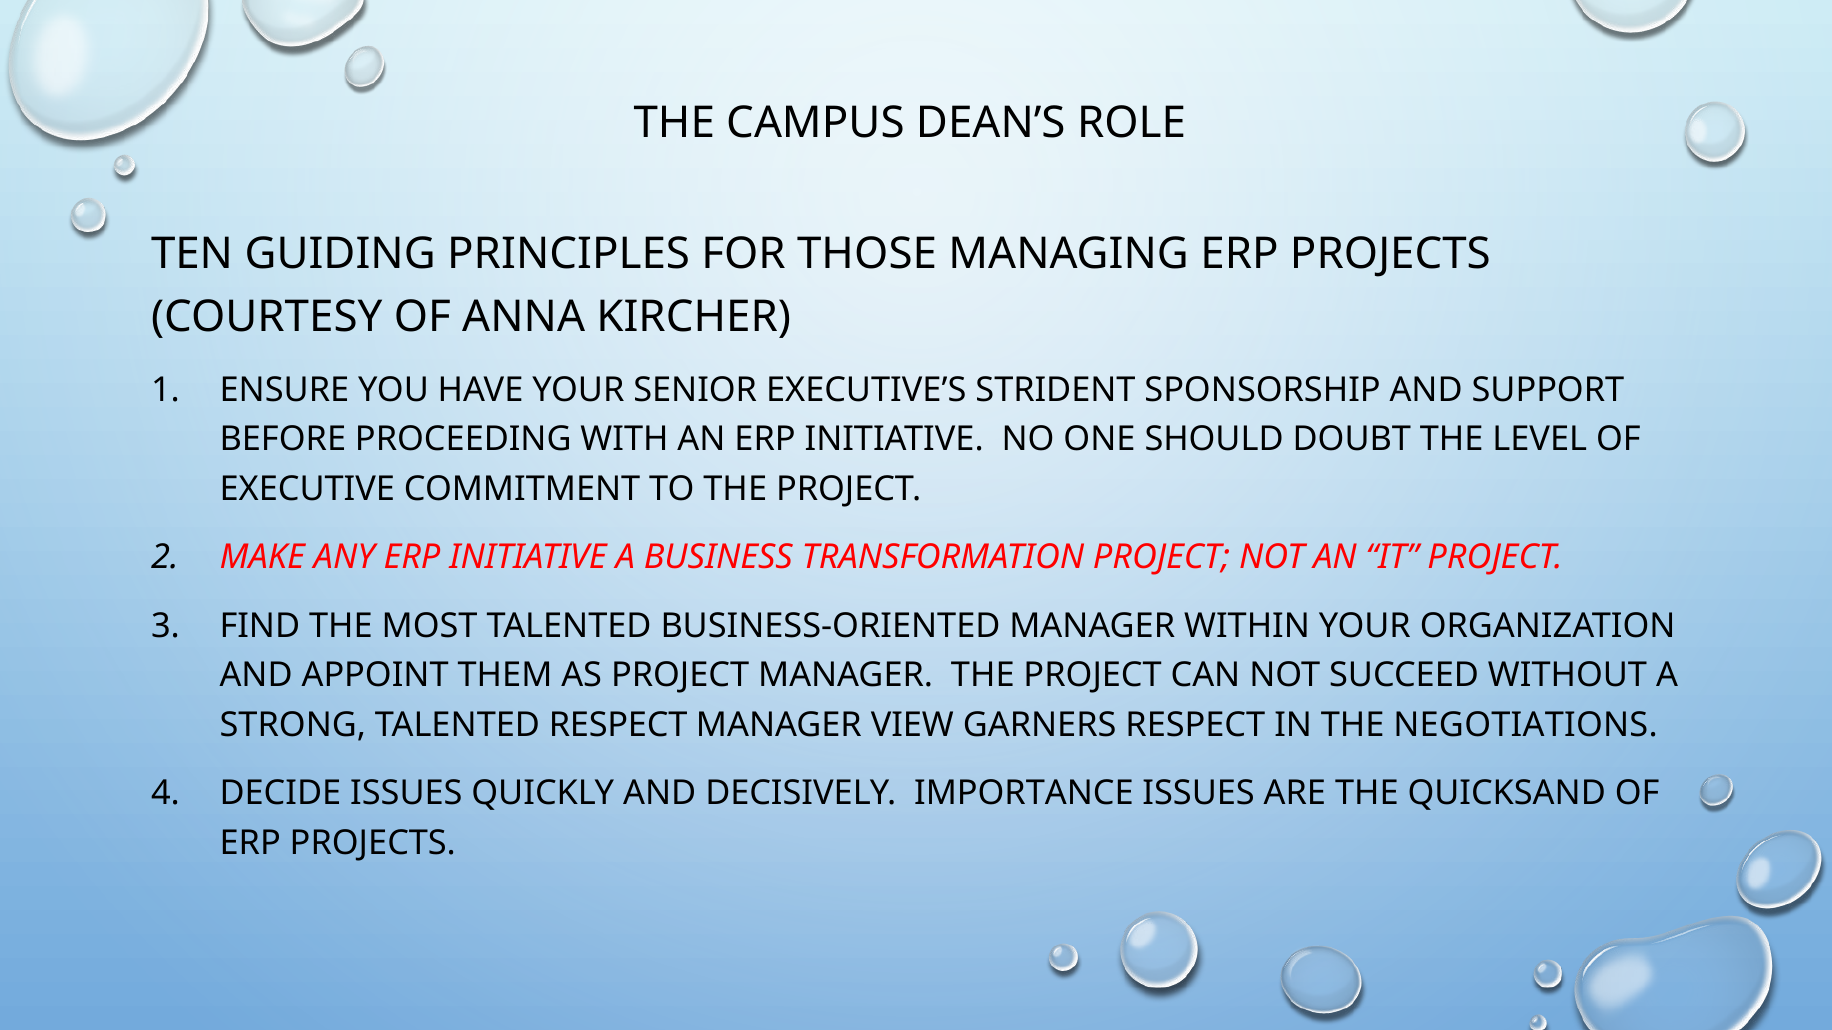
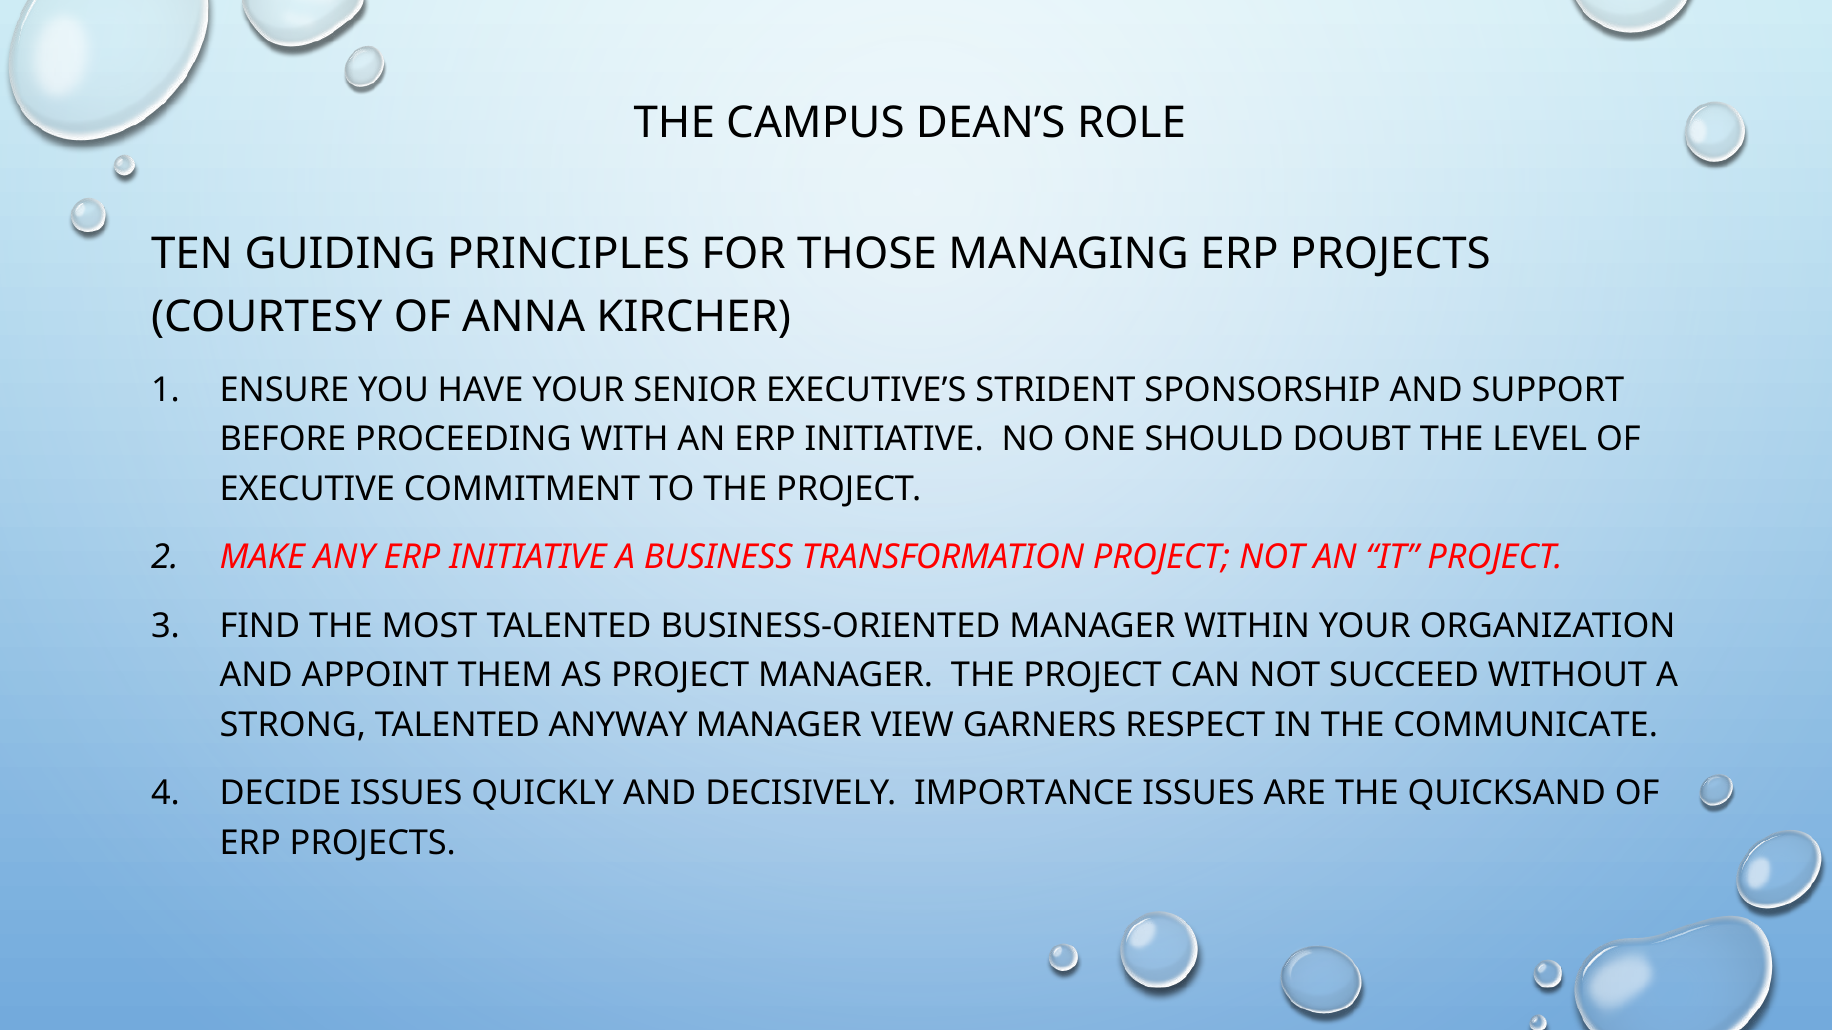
TALENTED RESPECT: RESPECT -> ANYWAY (618, 725)
NEGOTIATIONS: NEGOTIATIONS -> COMMUNICATE (1526, 725)
